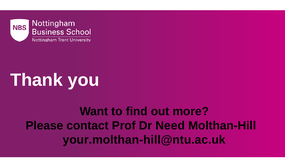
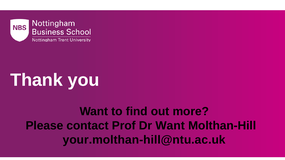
Dr Need: Need -> Want (170, 126)
